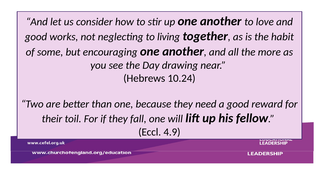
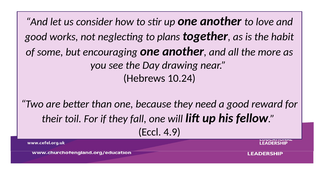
living: living -> plans (169, 37)
